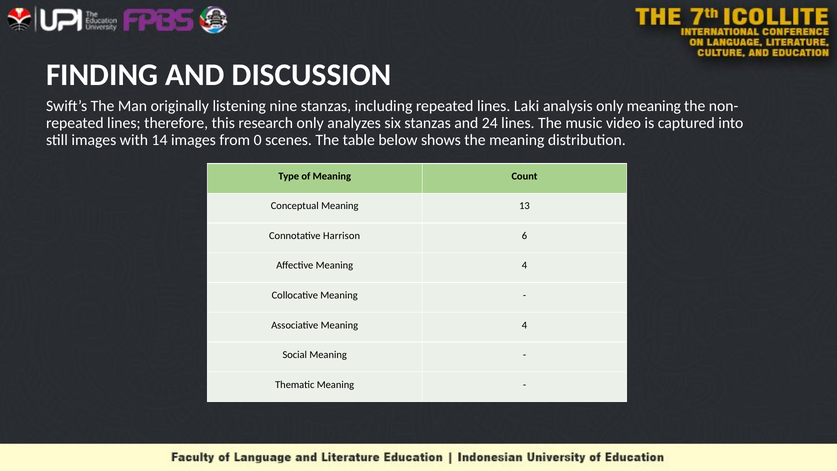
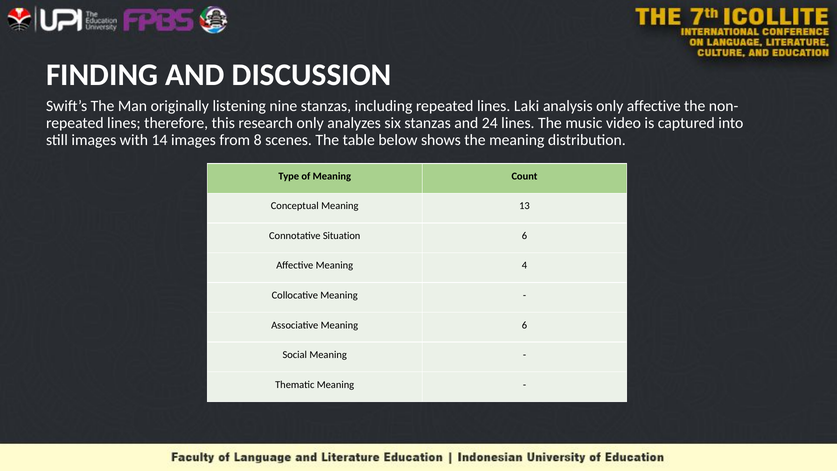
only meaning: meaning -> affective (654, 106)
0: 0 -> 8 (258, 140)
Harrison: Harrison -> Situation (342, 236)
Associative Meaning 4: 4 -> 6 (525, 325)
